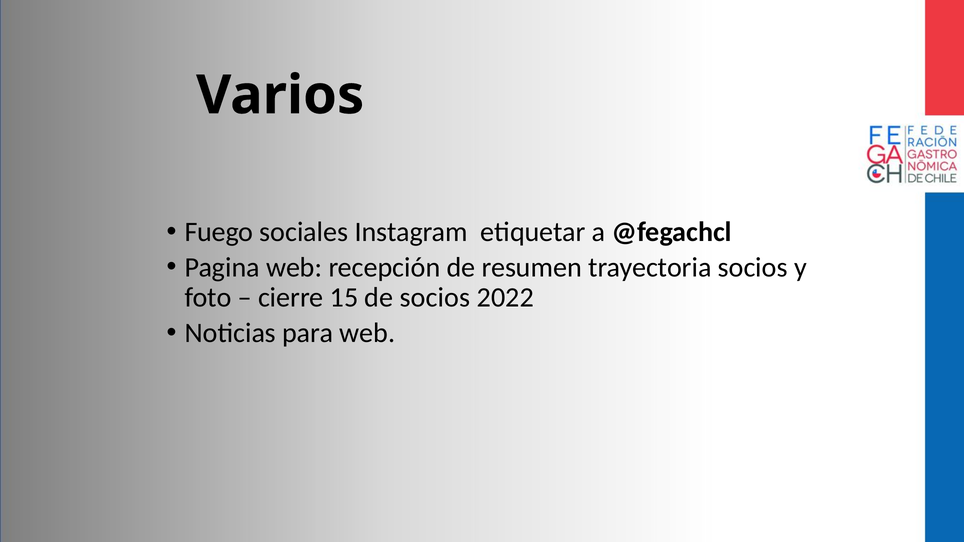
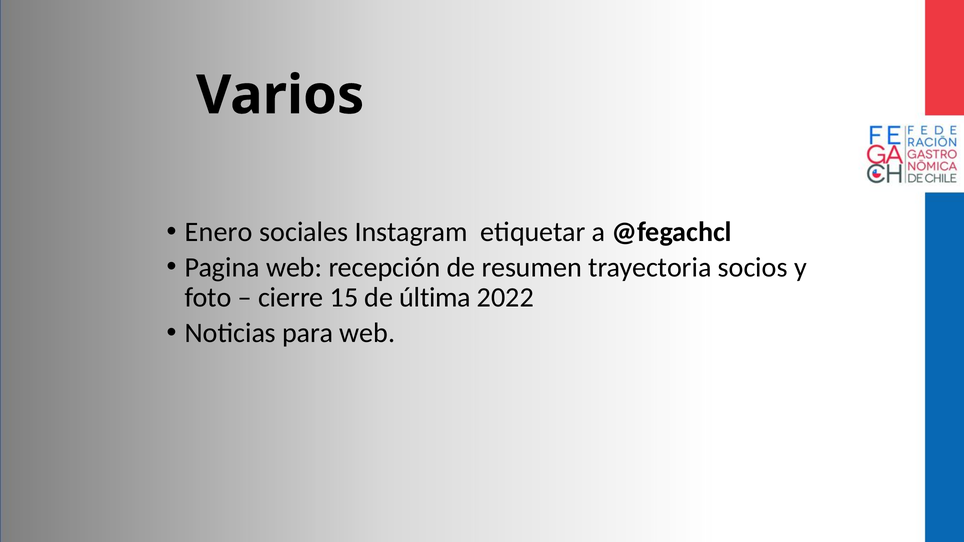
Fuego: Fuego -> Enero (219, 232)
de socios: socios -> última (435, 298)
